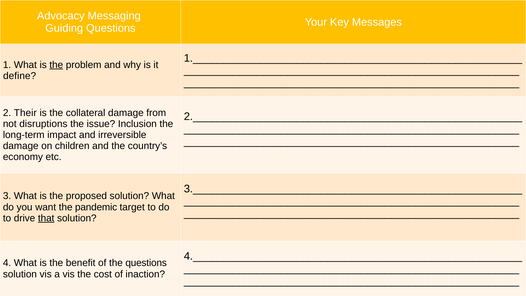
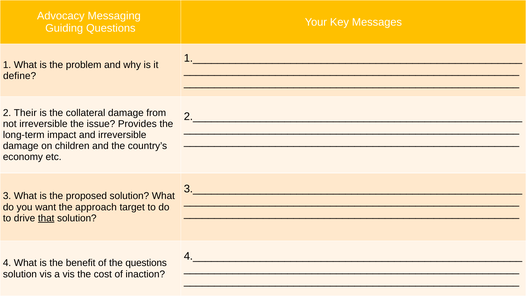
the underline: present -> none (56, 65)
not disruptions: disruptions -> irreversible (43, 124)
Inclusion: Inclusion -> Provides (137, 124)
pandemic: pandemic -> approach (96, 207)
